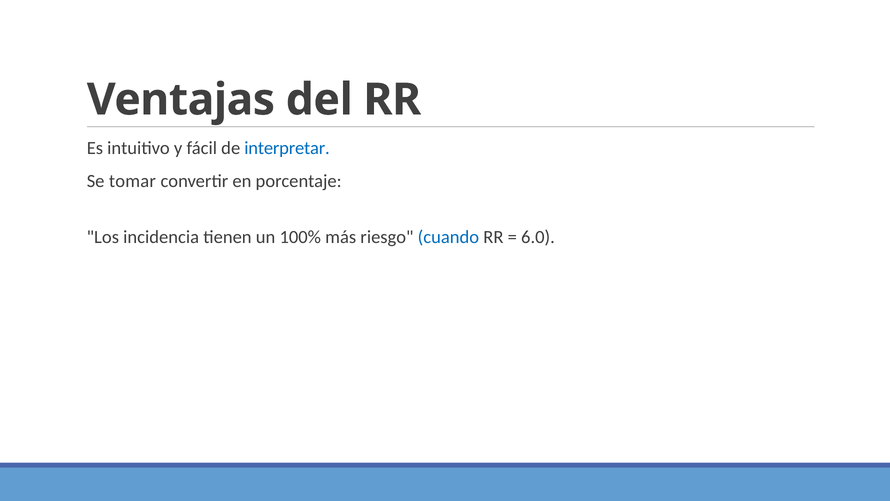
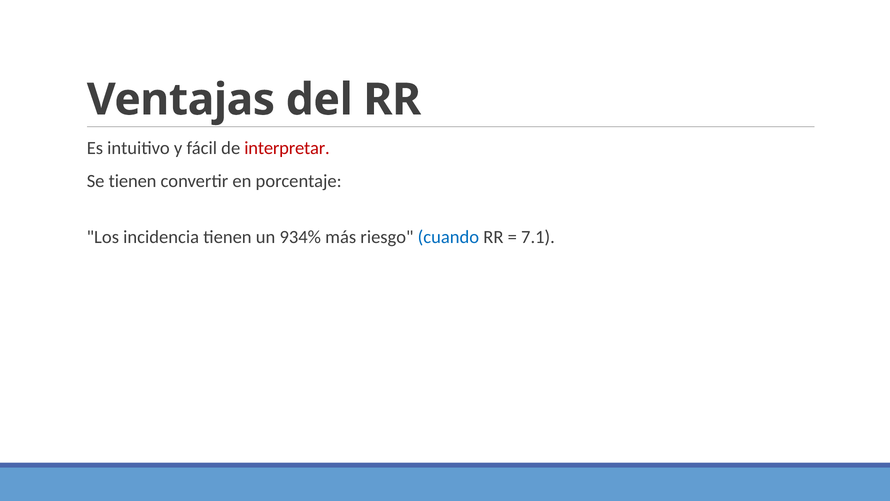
interpretar colour: blue -> red (287, 148)
Se tomar: tomar -> tienen (133, 181)
100%: 100% -> 934% (300, 237)
6.0: 6.0 -> 7.1 (538, 237)
